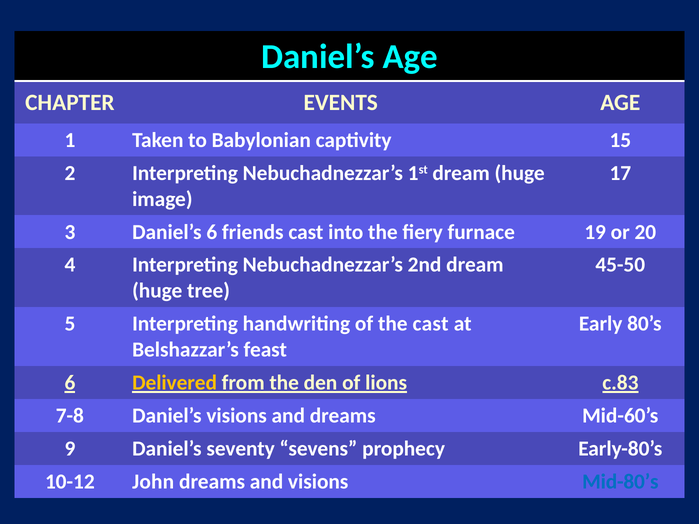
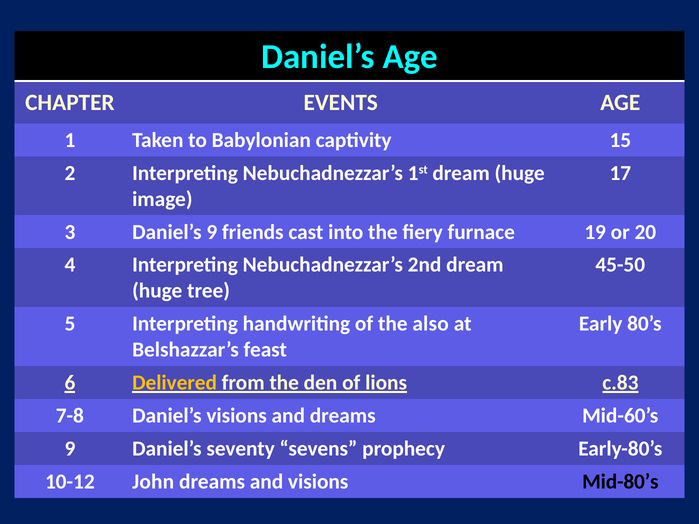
Daniel’s 6: 6 -> 9 (212, 232)
the cast: cast -> also (431, 324)
Mid-80’s colour: blue -> black (620, 482)
